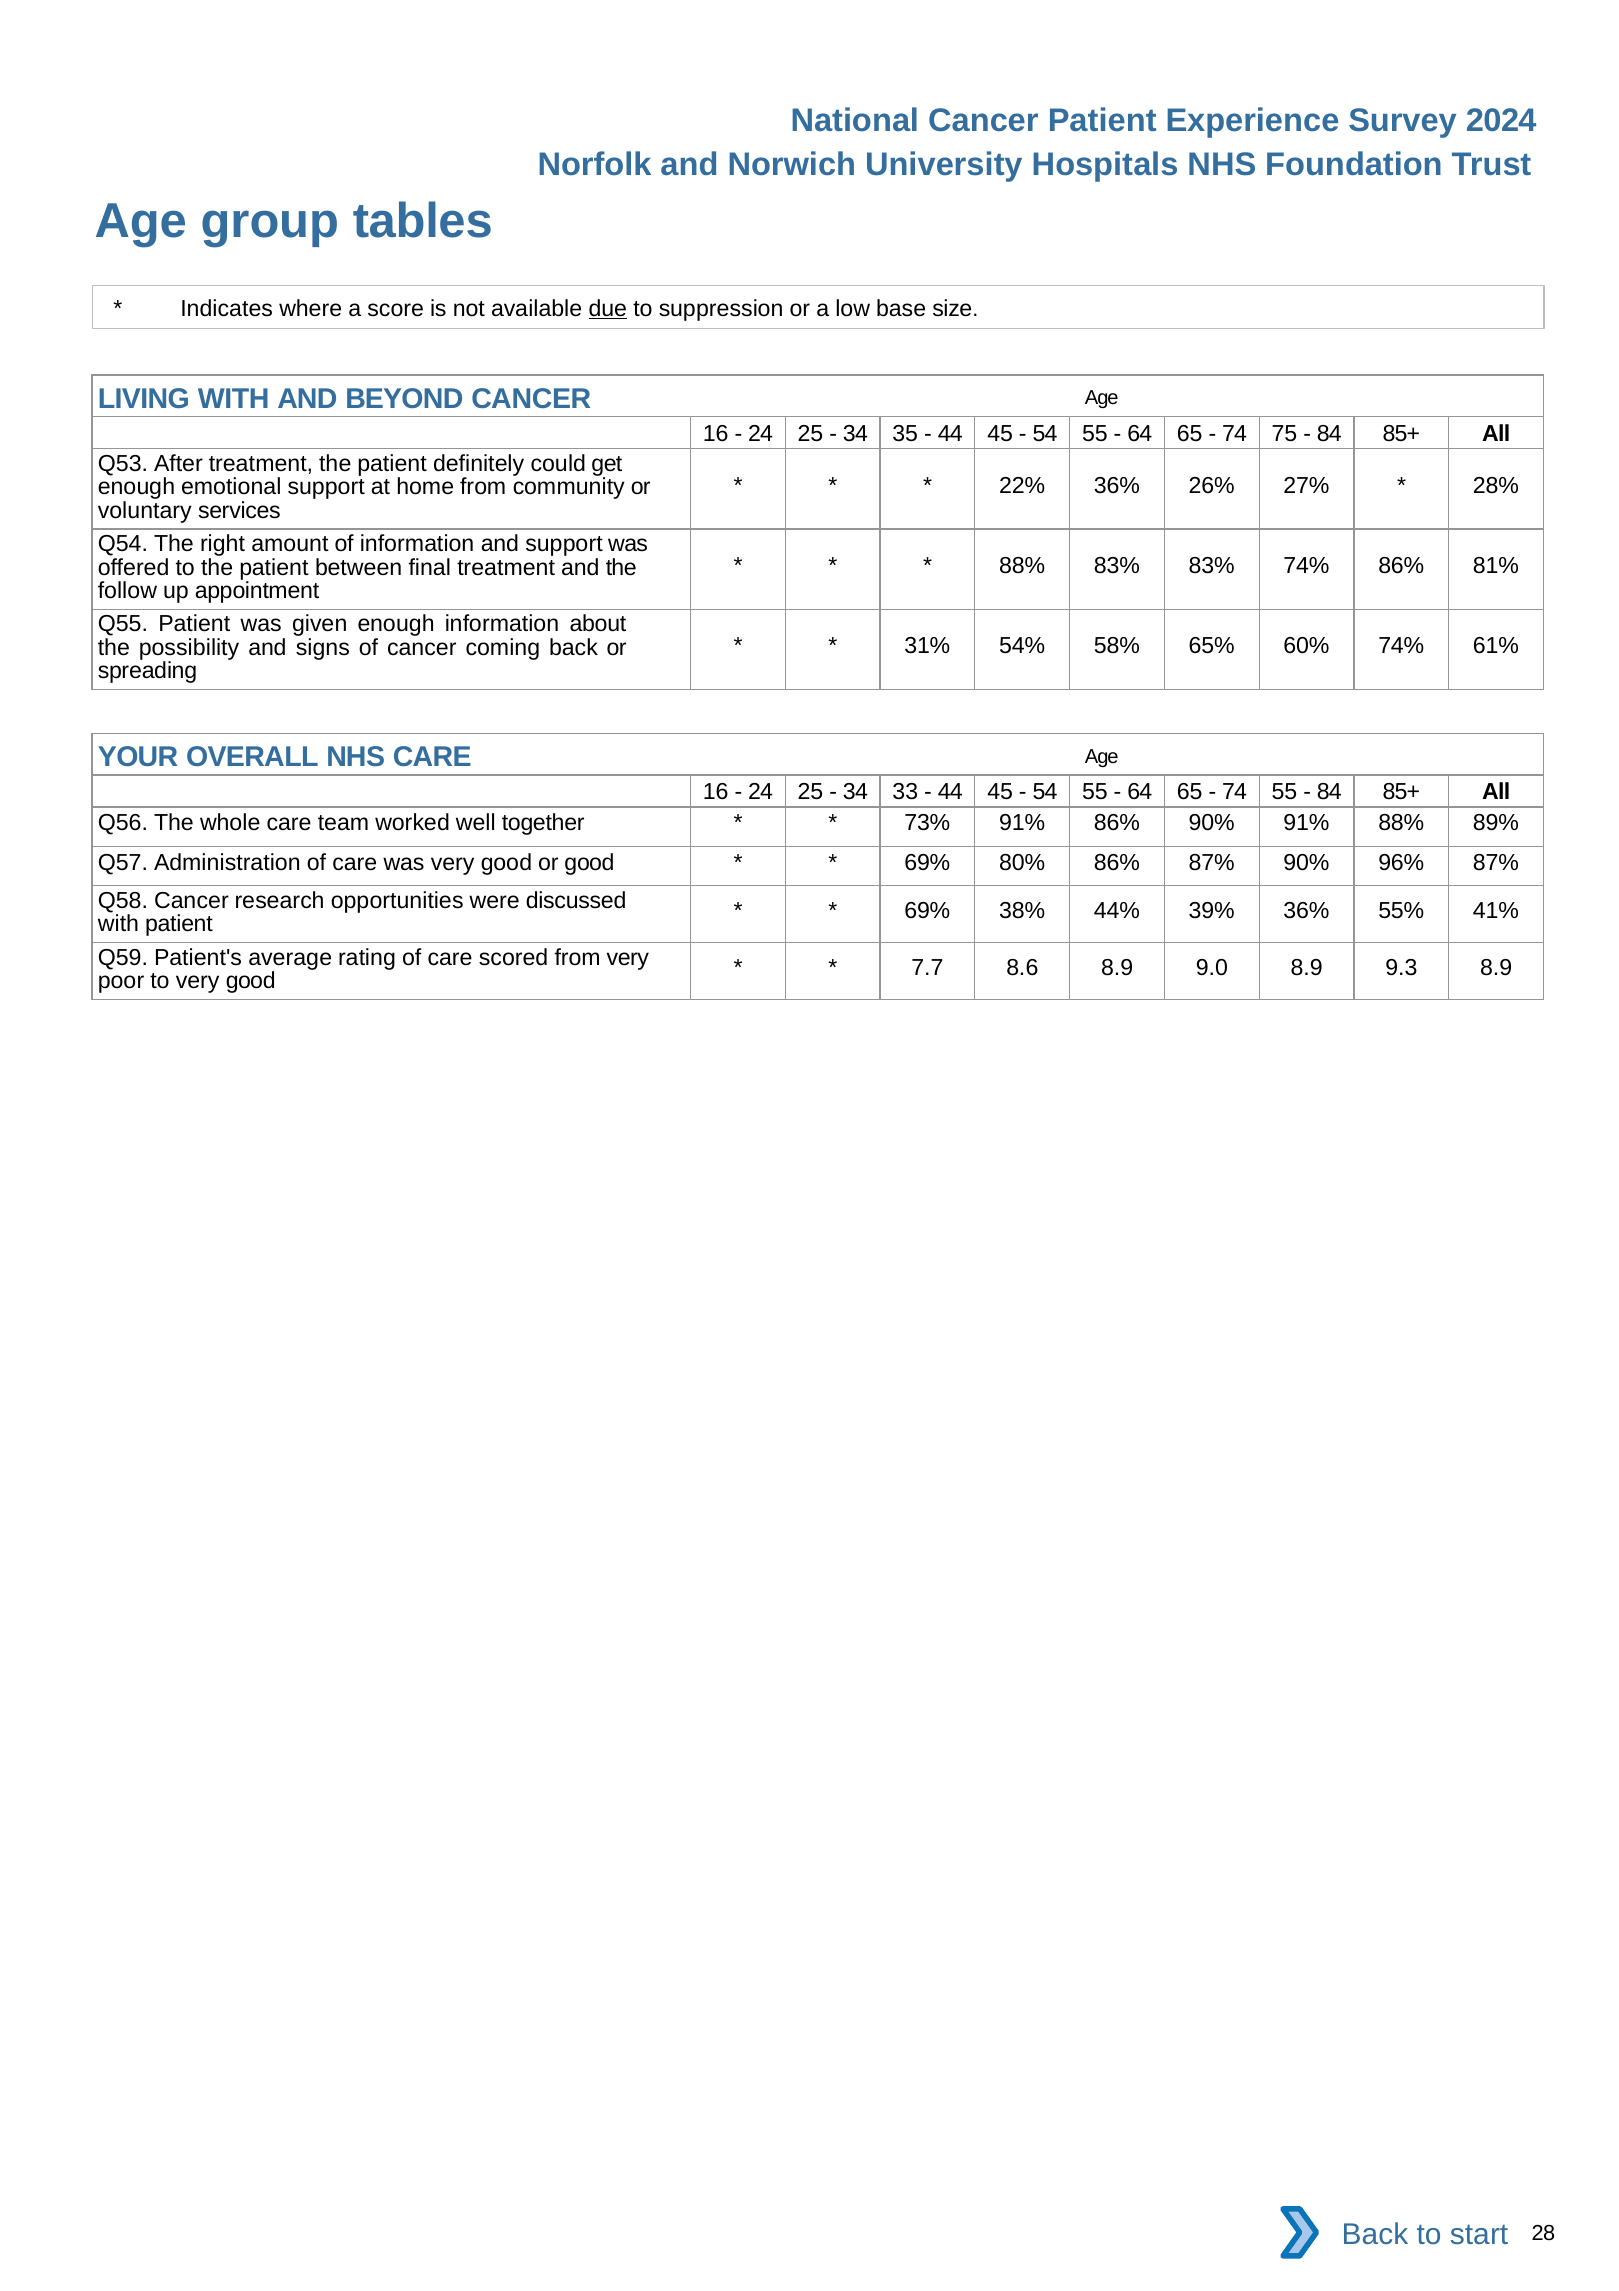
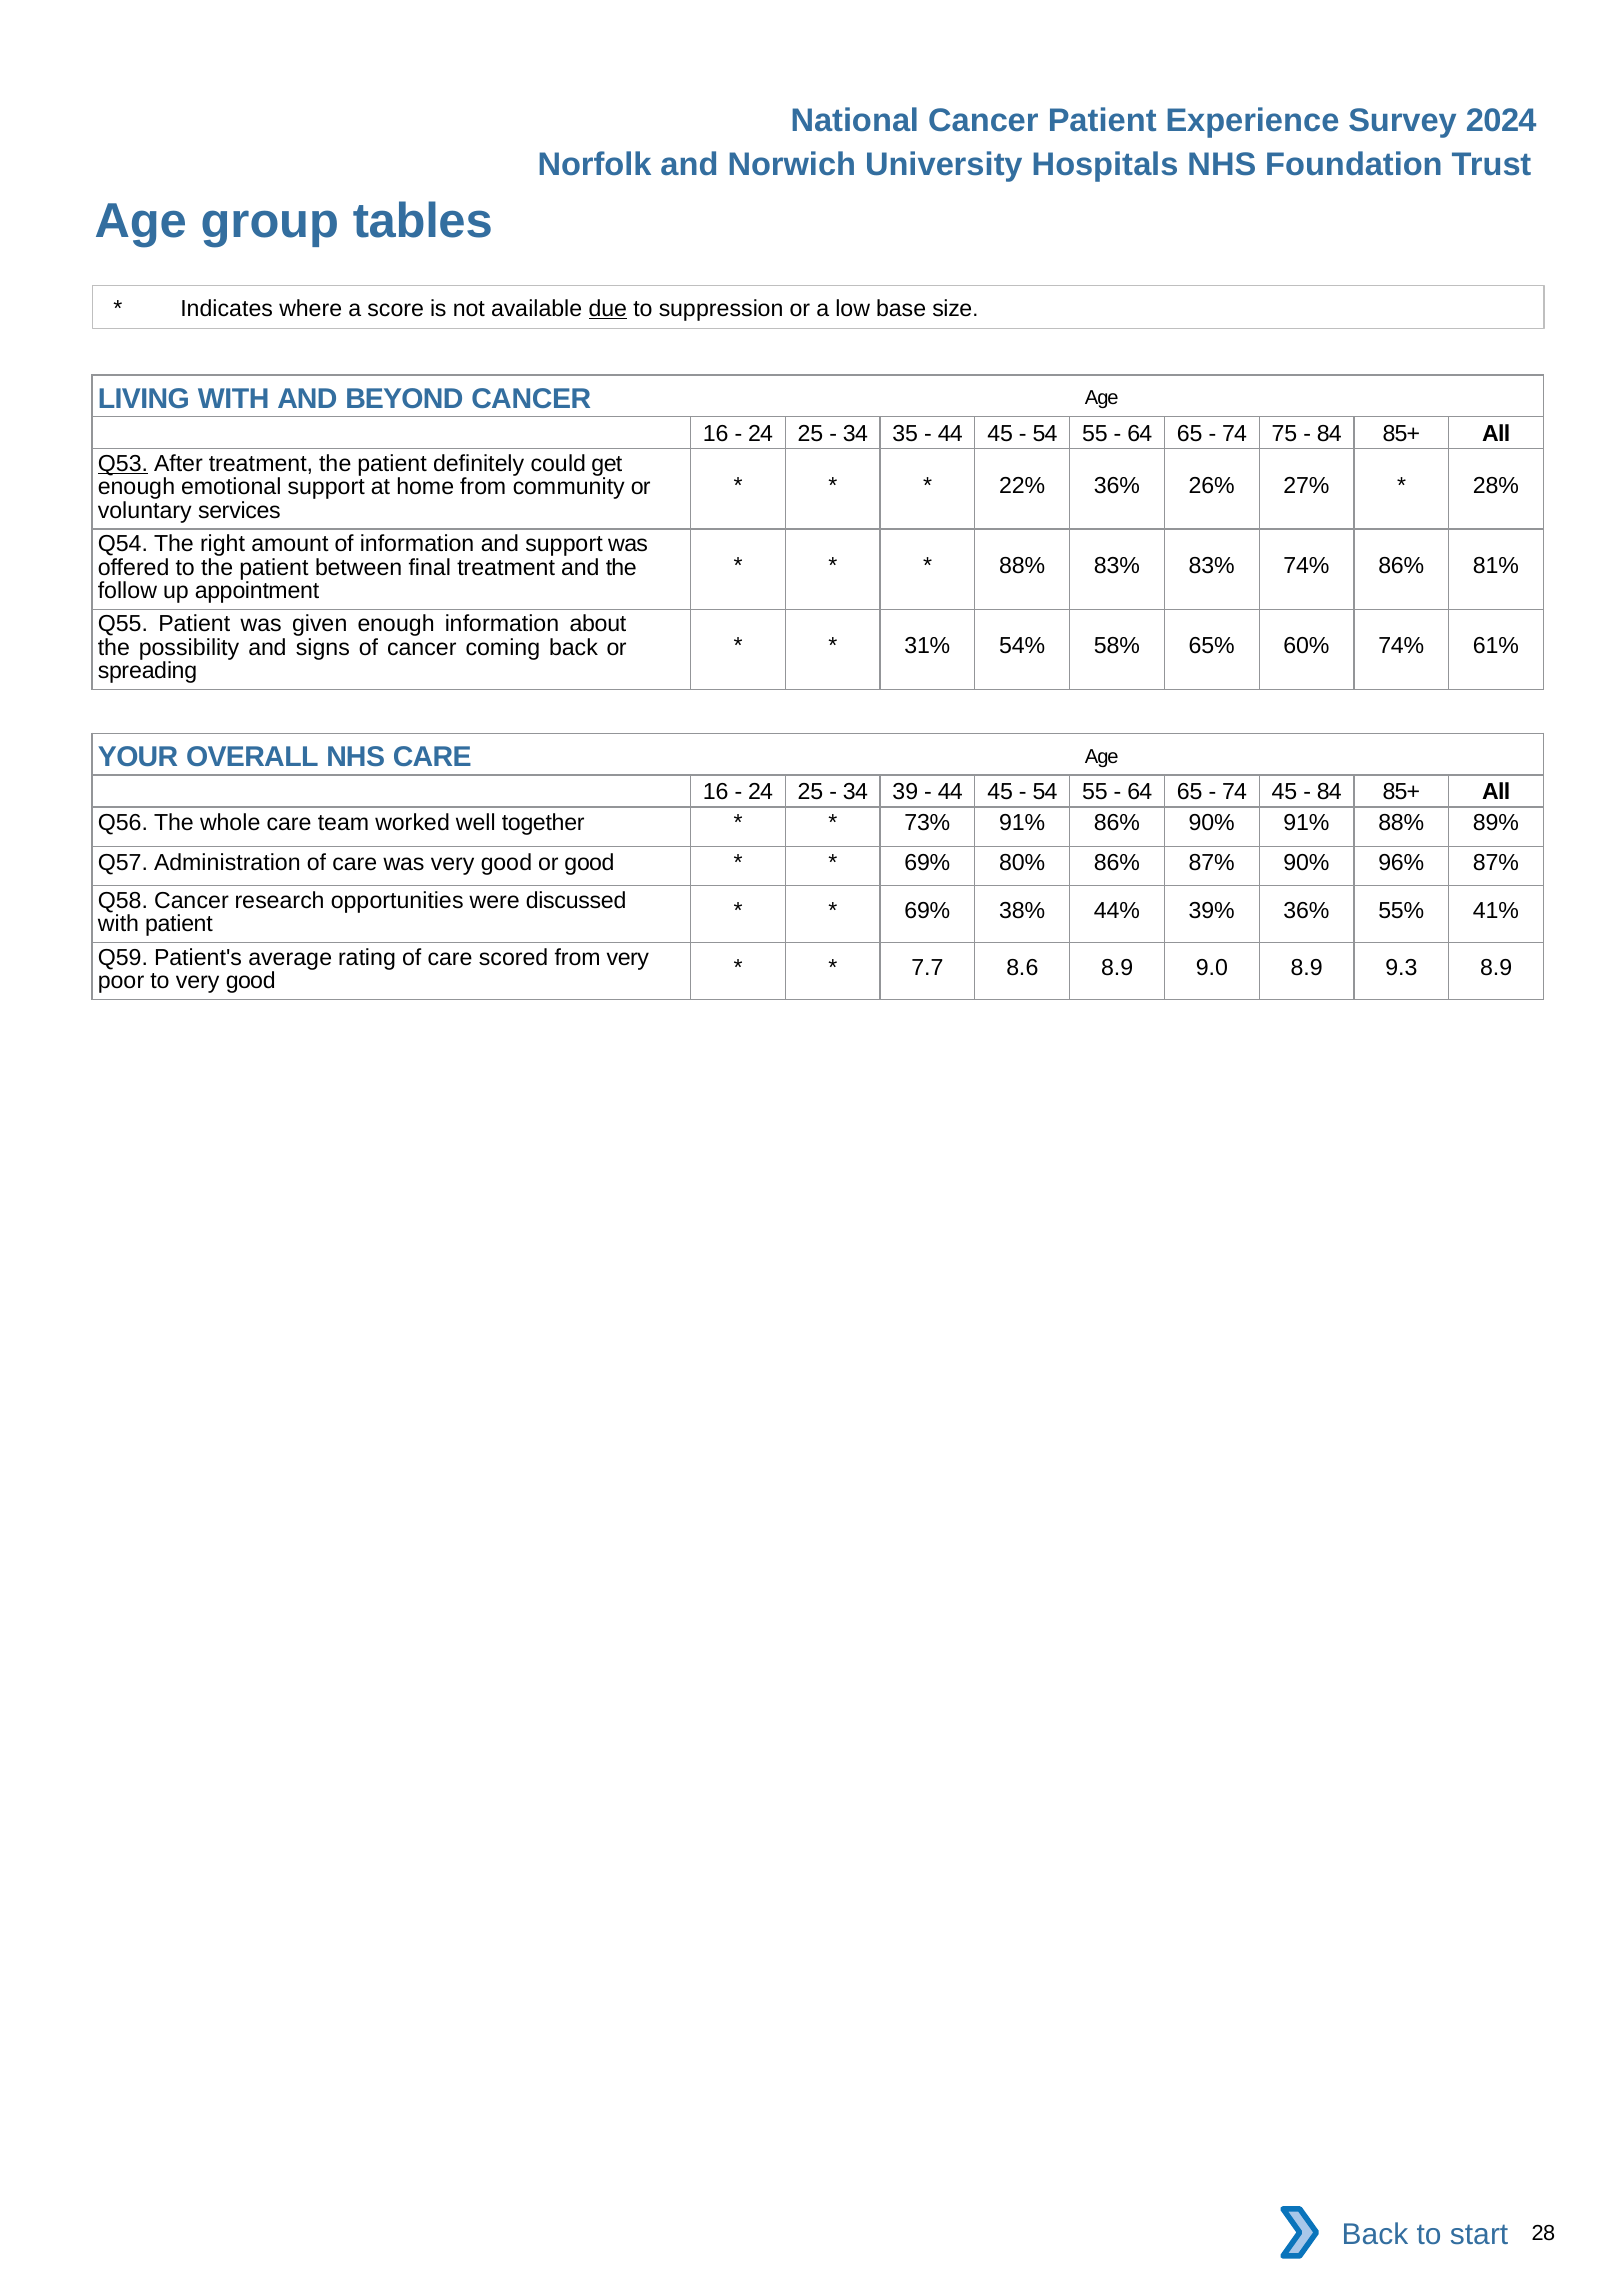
Q53 underline: none -> present (123, 464)
33: 33 -> 39 (905, 792)
74 55: 55 -> 45 (1285, 792)
